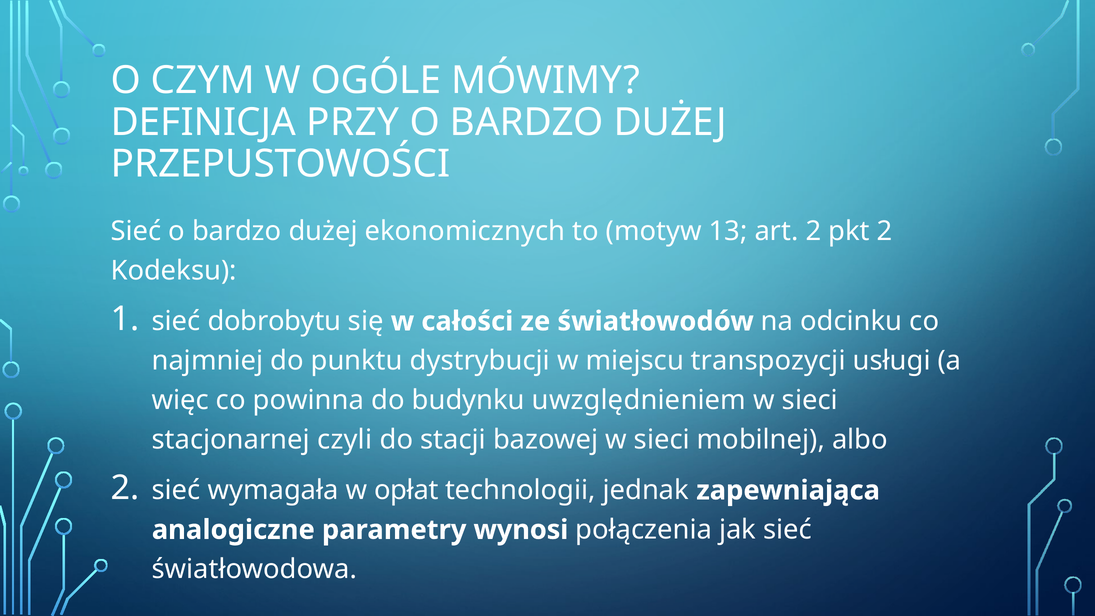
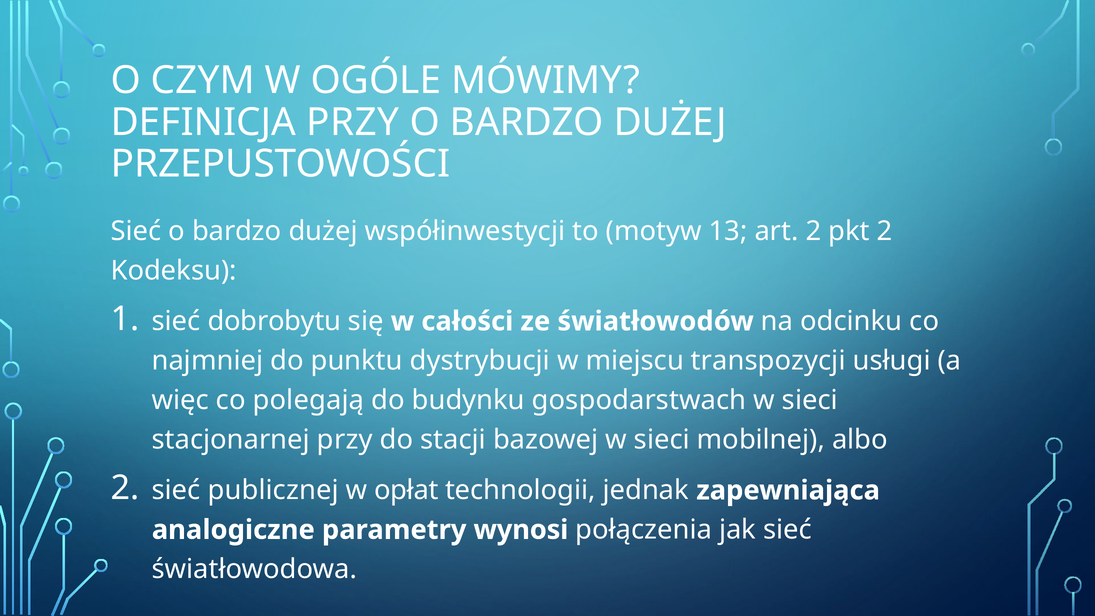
ekonomicznych: ekonomicznych -> współinwestycji (465, 231)
powinna: powinna -> polegają (308, 400)
uwzględnieniem: uwzględnieniem -> gospodarstwach (639, 400)
stacjonarnej czyli: czyli -> przy (345, 440)
wymagała: wymagała -> publicznej (273, 490)
